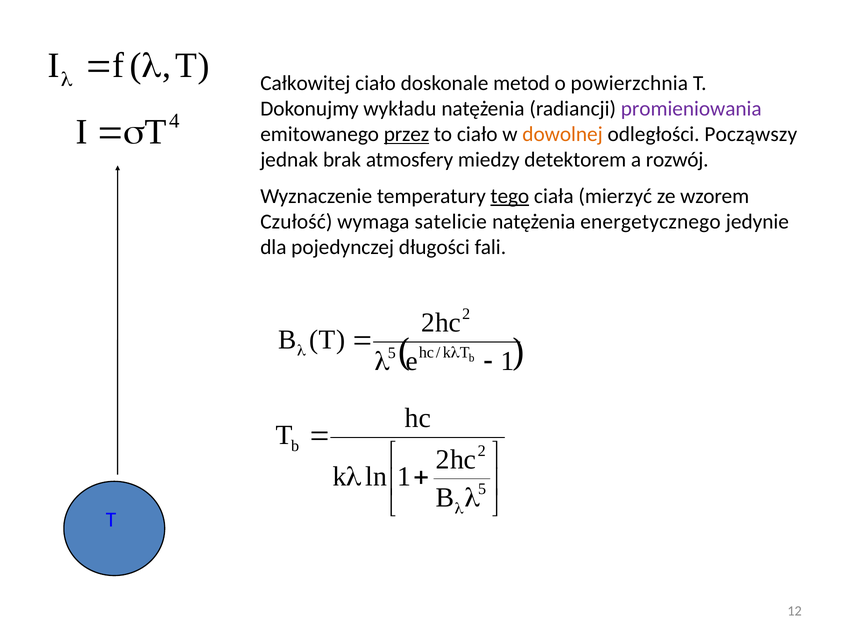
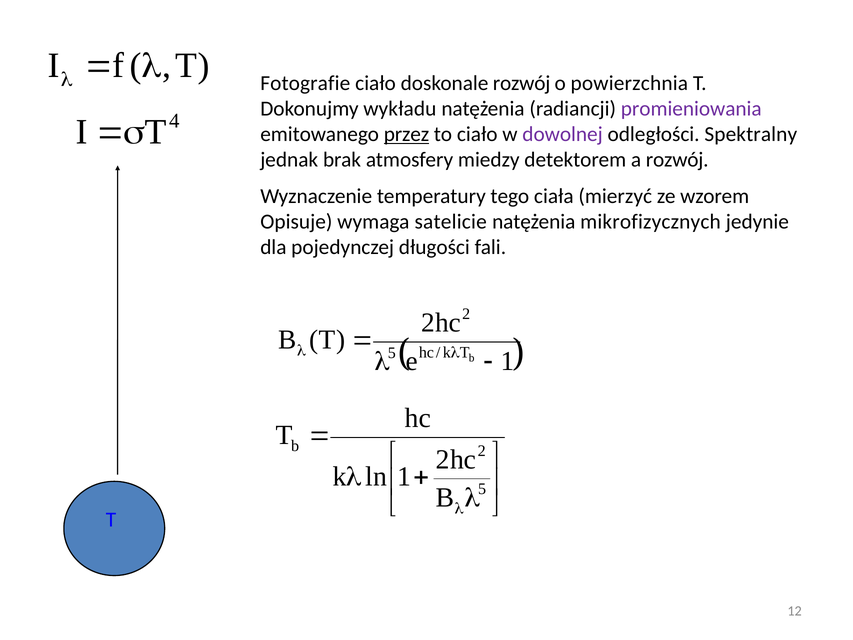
Całkowitej: Całkowitej -> Fotografie (305, 83)
doskonale metod: metod -> rozwój (522, 83)
dowolnej colour: orange -> purple (563, 134)
Począwszy: Począwszy -> Spektralny (751, 134)
tego underline: present -> none (510, 196)
Czułość: Czułość -> Opisuje (296, 222)
energetycznego: energetycznego -> mikrofizycznych (651, 222)
